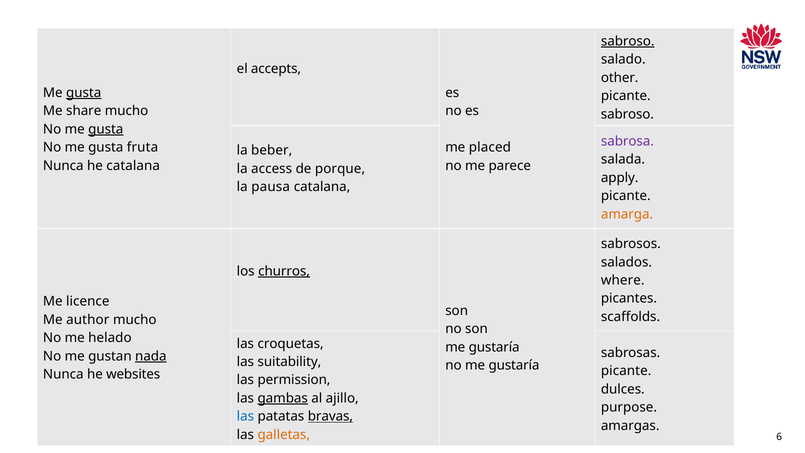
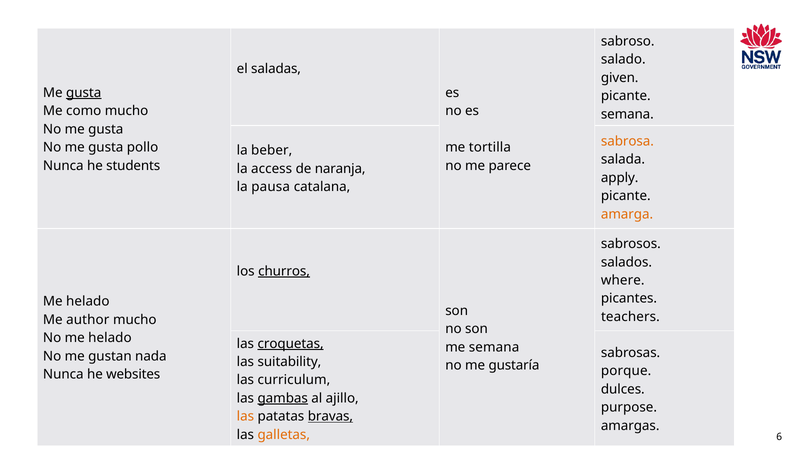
sabroso underline: present -> none (628, 41)
accepts: accepts -> saladas (276, 69)
other: other -> given (620, 78)
share: share -> como (84, 111)
sabroso: sabroso -> semana (627, 114)
gusta underline: present -> none (106, 129)
sabrosa colour: purple -> orange (627, 141)
fruta: fruta -> pollo (143, 147)
placed: placed -> tortilla (490, 147)
he catalana: catalana -> students (133, 166)
porque: porque -> naranja (340, 169)
licence: licence -> helado (88, 301)
scaffolds: scaffolds -> teachers (630, 317)
croquetas underline: none -> present (291, 343)
gustaría: gustaría -> semana (494, 347)
nada underline: present -> none (151, 356)
picante: picante -> porque (626, 371)
permission: permission -> curriculum (294, 380)
las colour: blue -> orange (245, 416)
